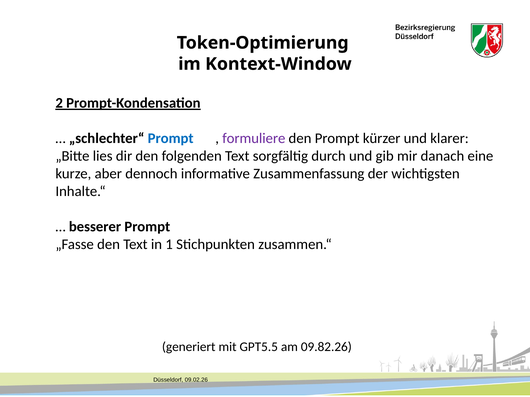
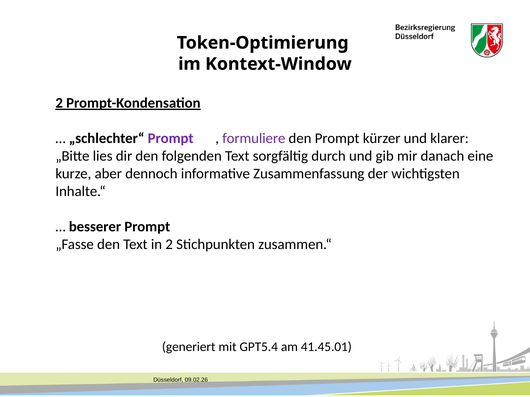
Prompt colour: blue -> purple (171, 138)
in 1: 1 -> 2 (169, 244)
GPT5.5: GPT5.5 -> GPT5.4 (259, 347)
09.82.26: 09.82.26 -> 41.45.01 (326, 347)
